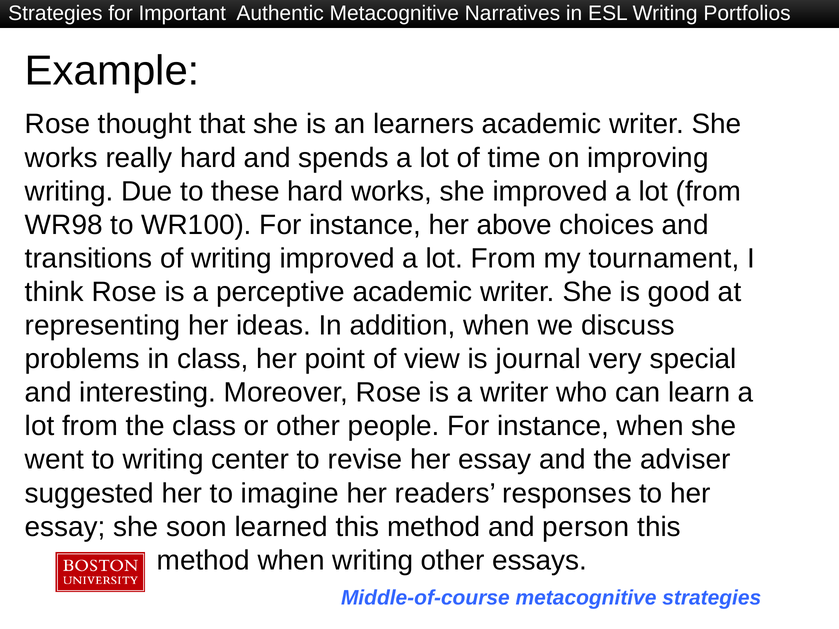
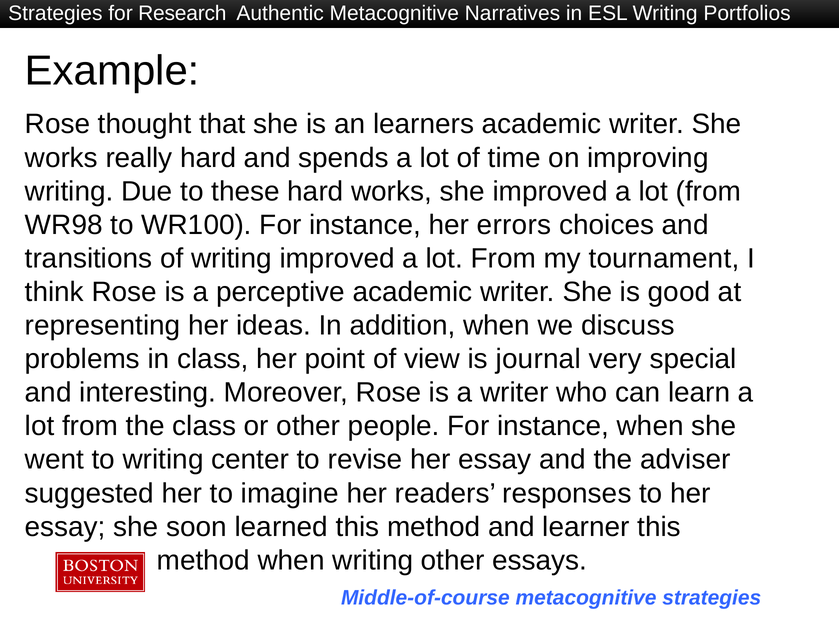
Important: Important -> Research (182, 13)
above: above -> errors (514, 225)
person: person -> learner (586, 527)
